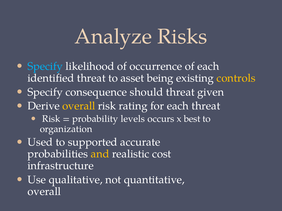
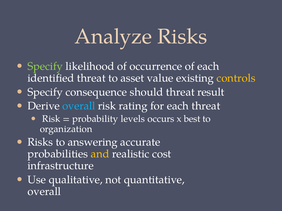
Specify colour: light blue -> light green (45, 66)
being: being -> value (160, 78)
given: given -> result (211, 92)
overall colour: yellow -> light blue (79, 106)
Used: Used -> Risks (40, 142)
supported: supported -> answering (93, 142)
